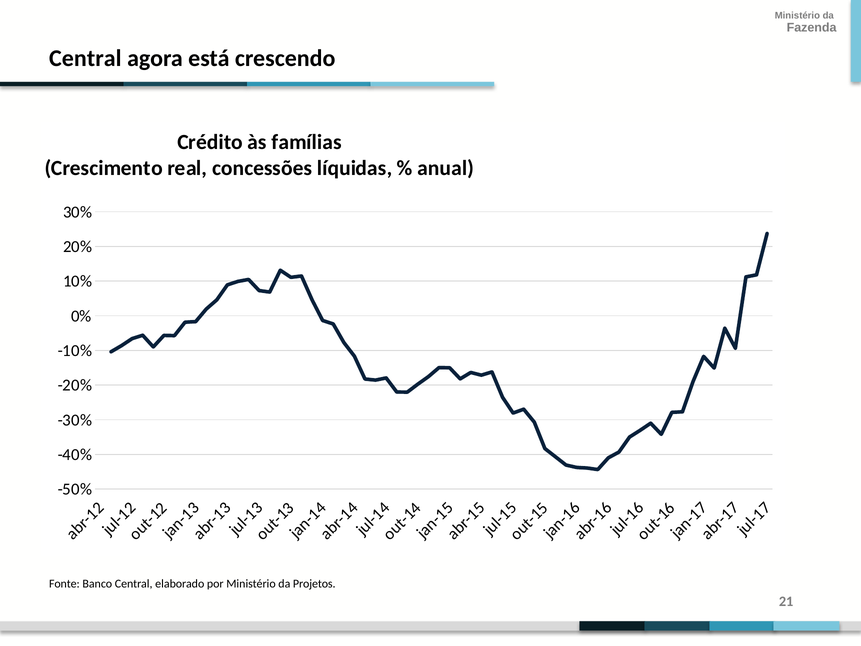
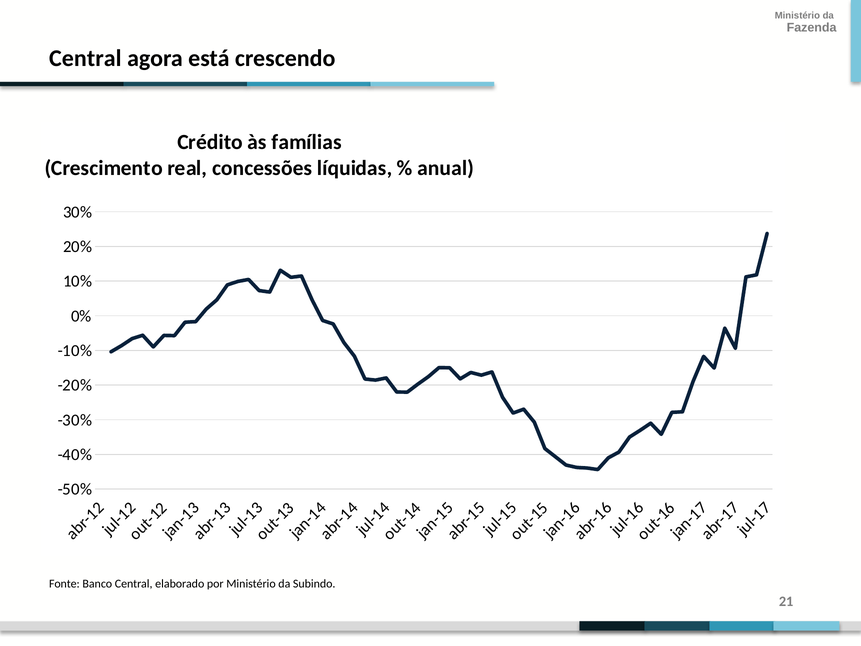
Projetos: Projetos -> Subindo (314, 583)
